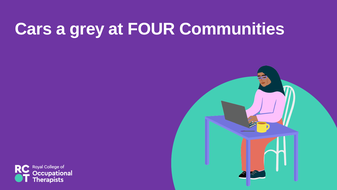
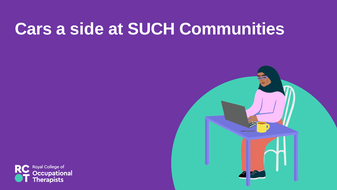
grey: grey -> side (87, 29)
FOUR: FOUR -> SUCH (151, 29)
